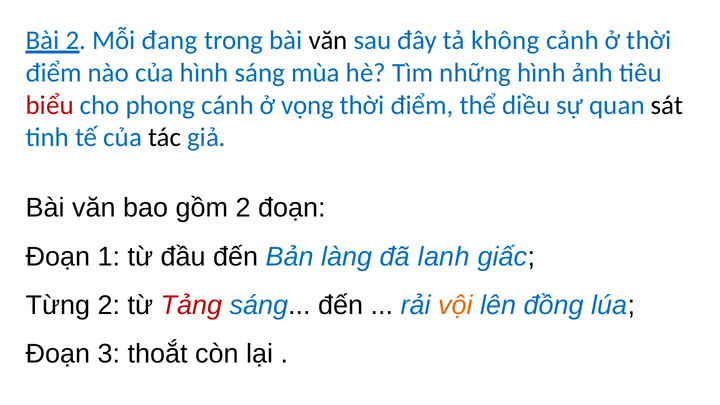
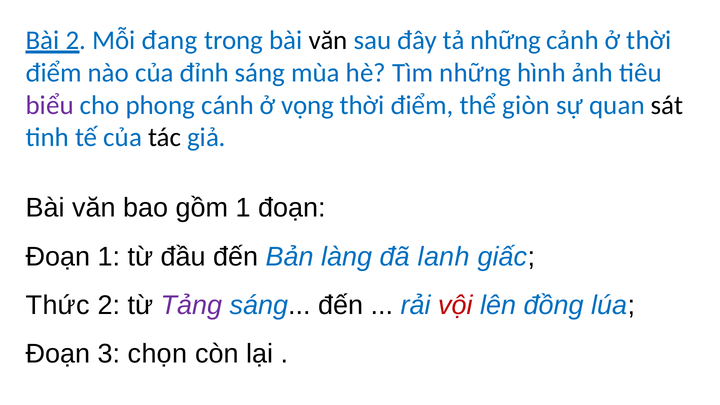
tả không: không -> những (506, 40)
của hình: hình -> đỉnh (204, 73)
biểu colour: red -> purple (50, 105)
diều: diều -> giòn (526, 105)
gồm 2: 2 -> 1 (243, 208)
Từng: Từng -> Thức (58, 305)
Tảng colour: red -> purple (192, 305)
vội colour: orange -> red (456, 305)
thoắt: thoắt -> chọn (158, 354)
